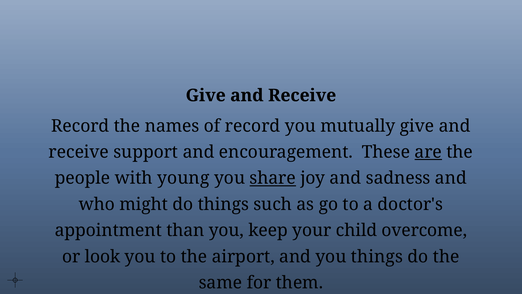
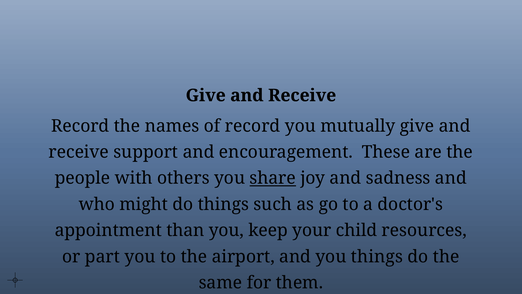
are underline: present -> none (428, 152)
young: young -> others (183, 178)
overcome: overcome -> resources (424, 230)
look: look -> part (103, 256)
